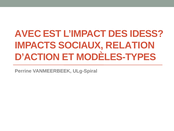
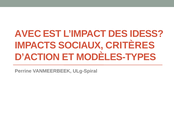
RELATION: RELATION -> CRITÈRES (130, 45)
